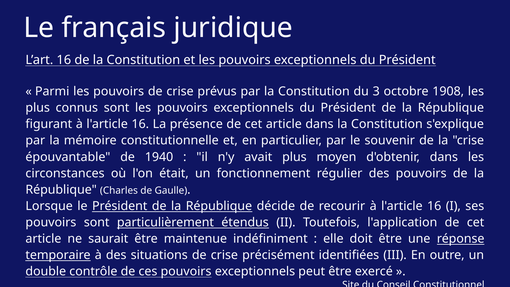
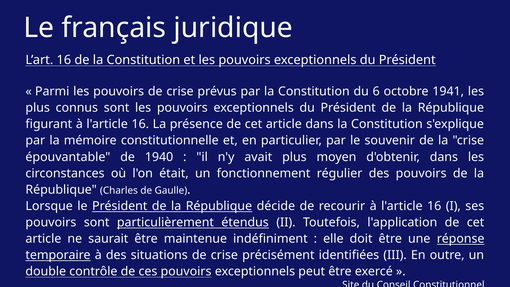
3: 3 -> 6 (376, 91)
1908: 1908 -> 1941 (448, 91)
